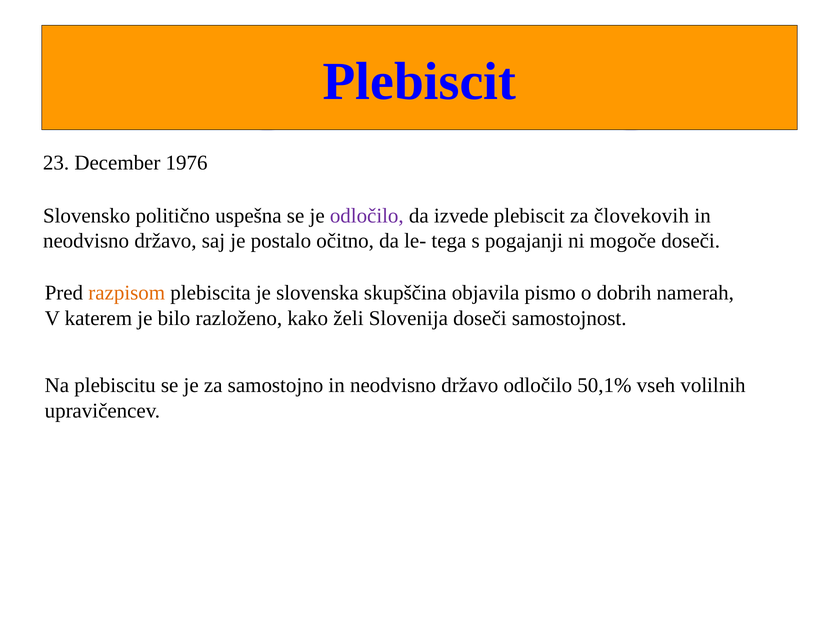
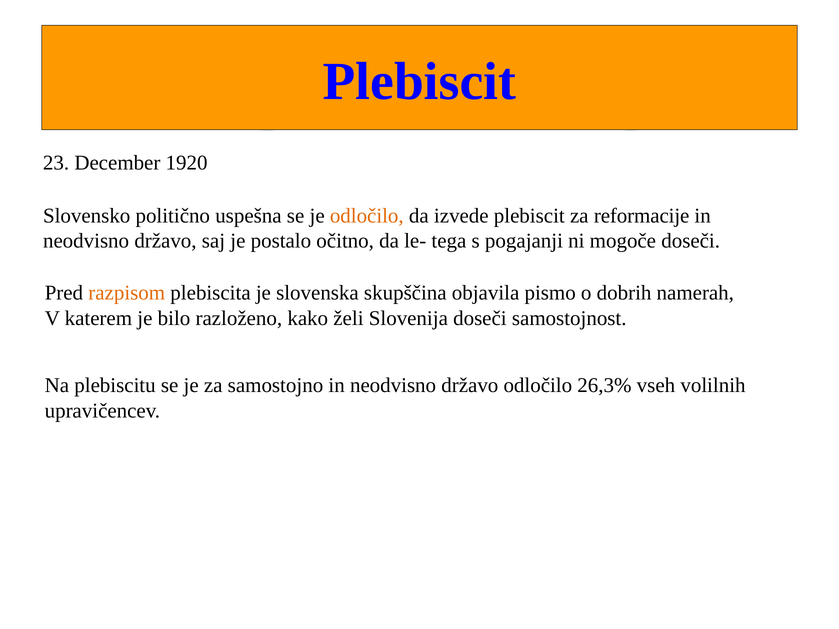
1976: 1976 -> 1920 (187, 163)
odločilo colour: purple -> orange (367, 216)
človekovih: človekovih -> reformacije (642, 216)
50,1%: 50,1% -> 26,3% (604, 386)
